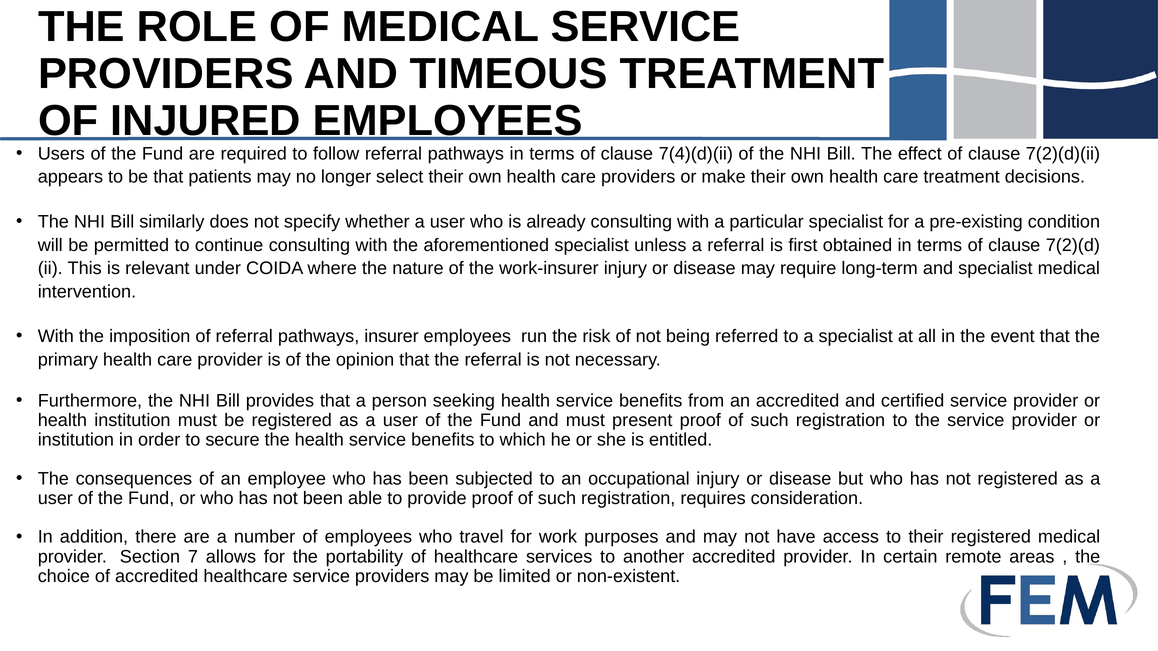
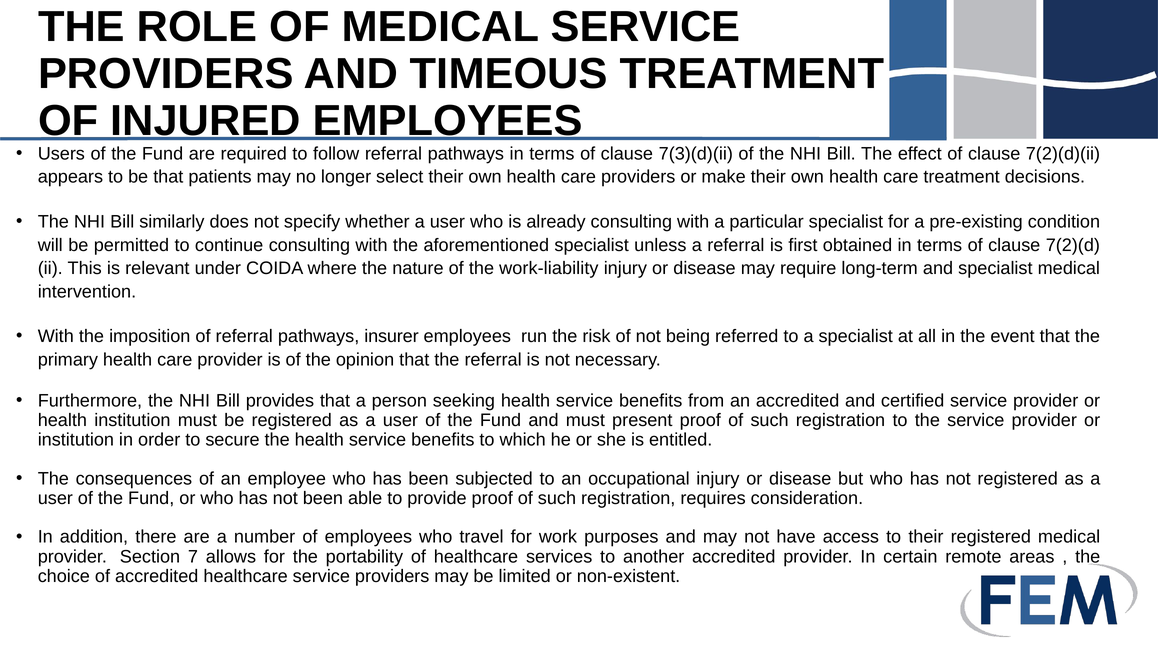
7(4)(d)(ii: 7(4)(d)(ii -> 7(3)(d)(ii (696, 154)
work-insurer: work-insurer -> work-liability (549, 268)
